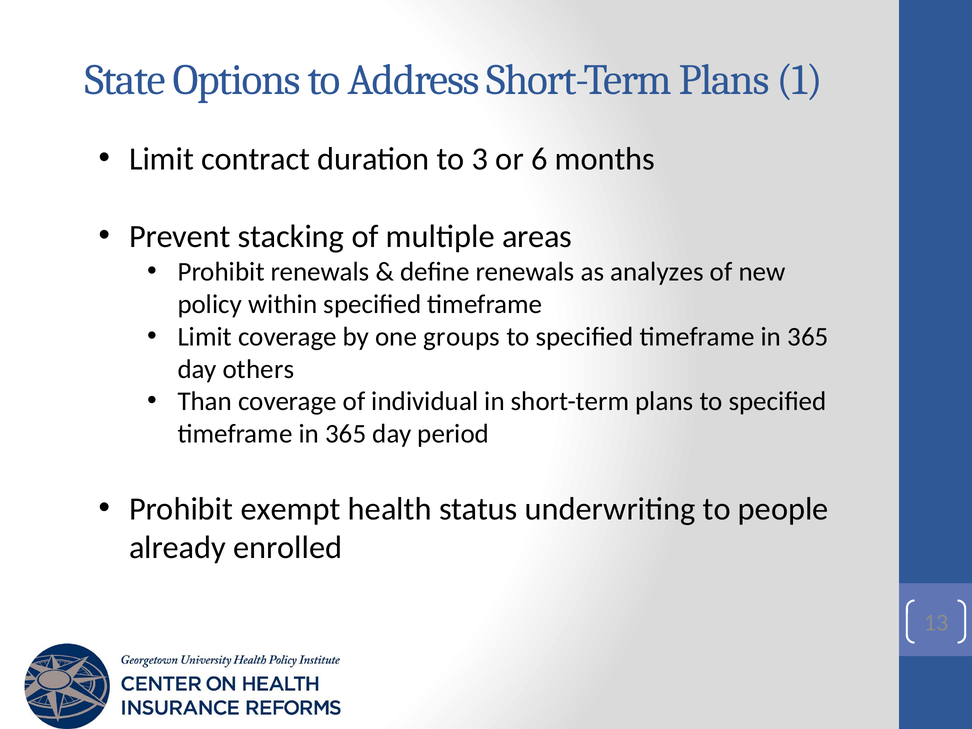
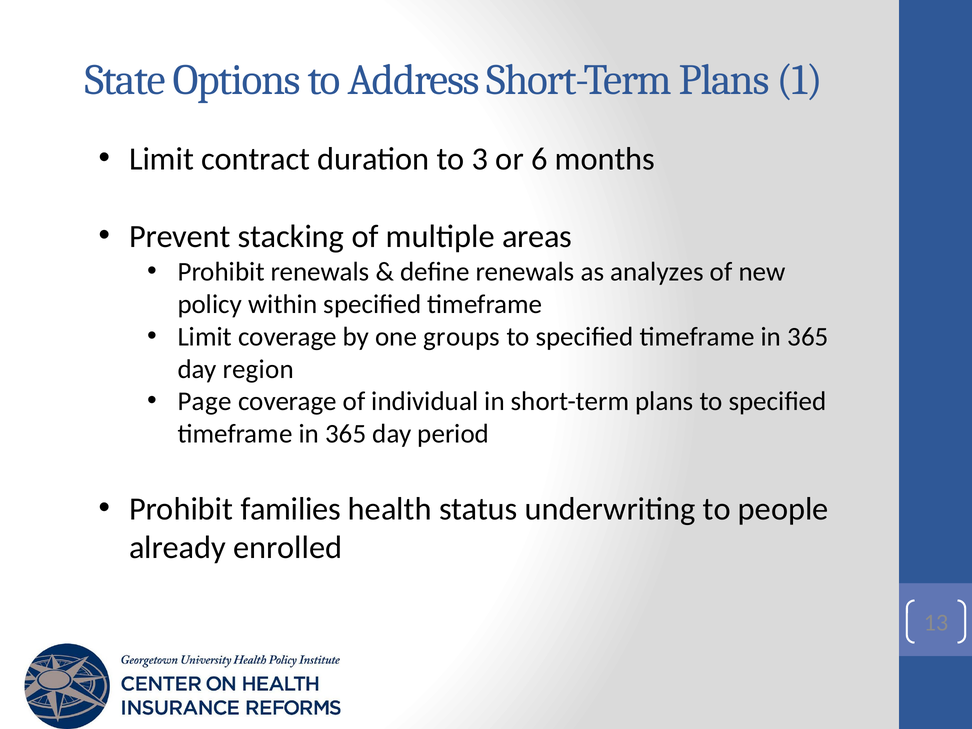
others: others -> region (258, 369)
Than: Than -> Page (205, 402)
exempt: exempt -> families (291, 509)
